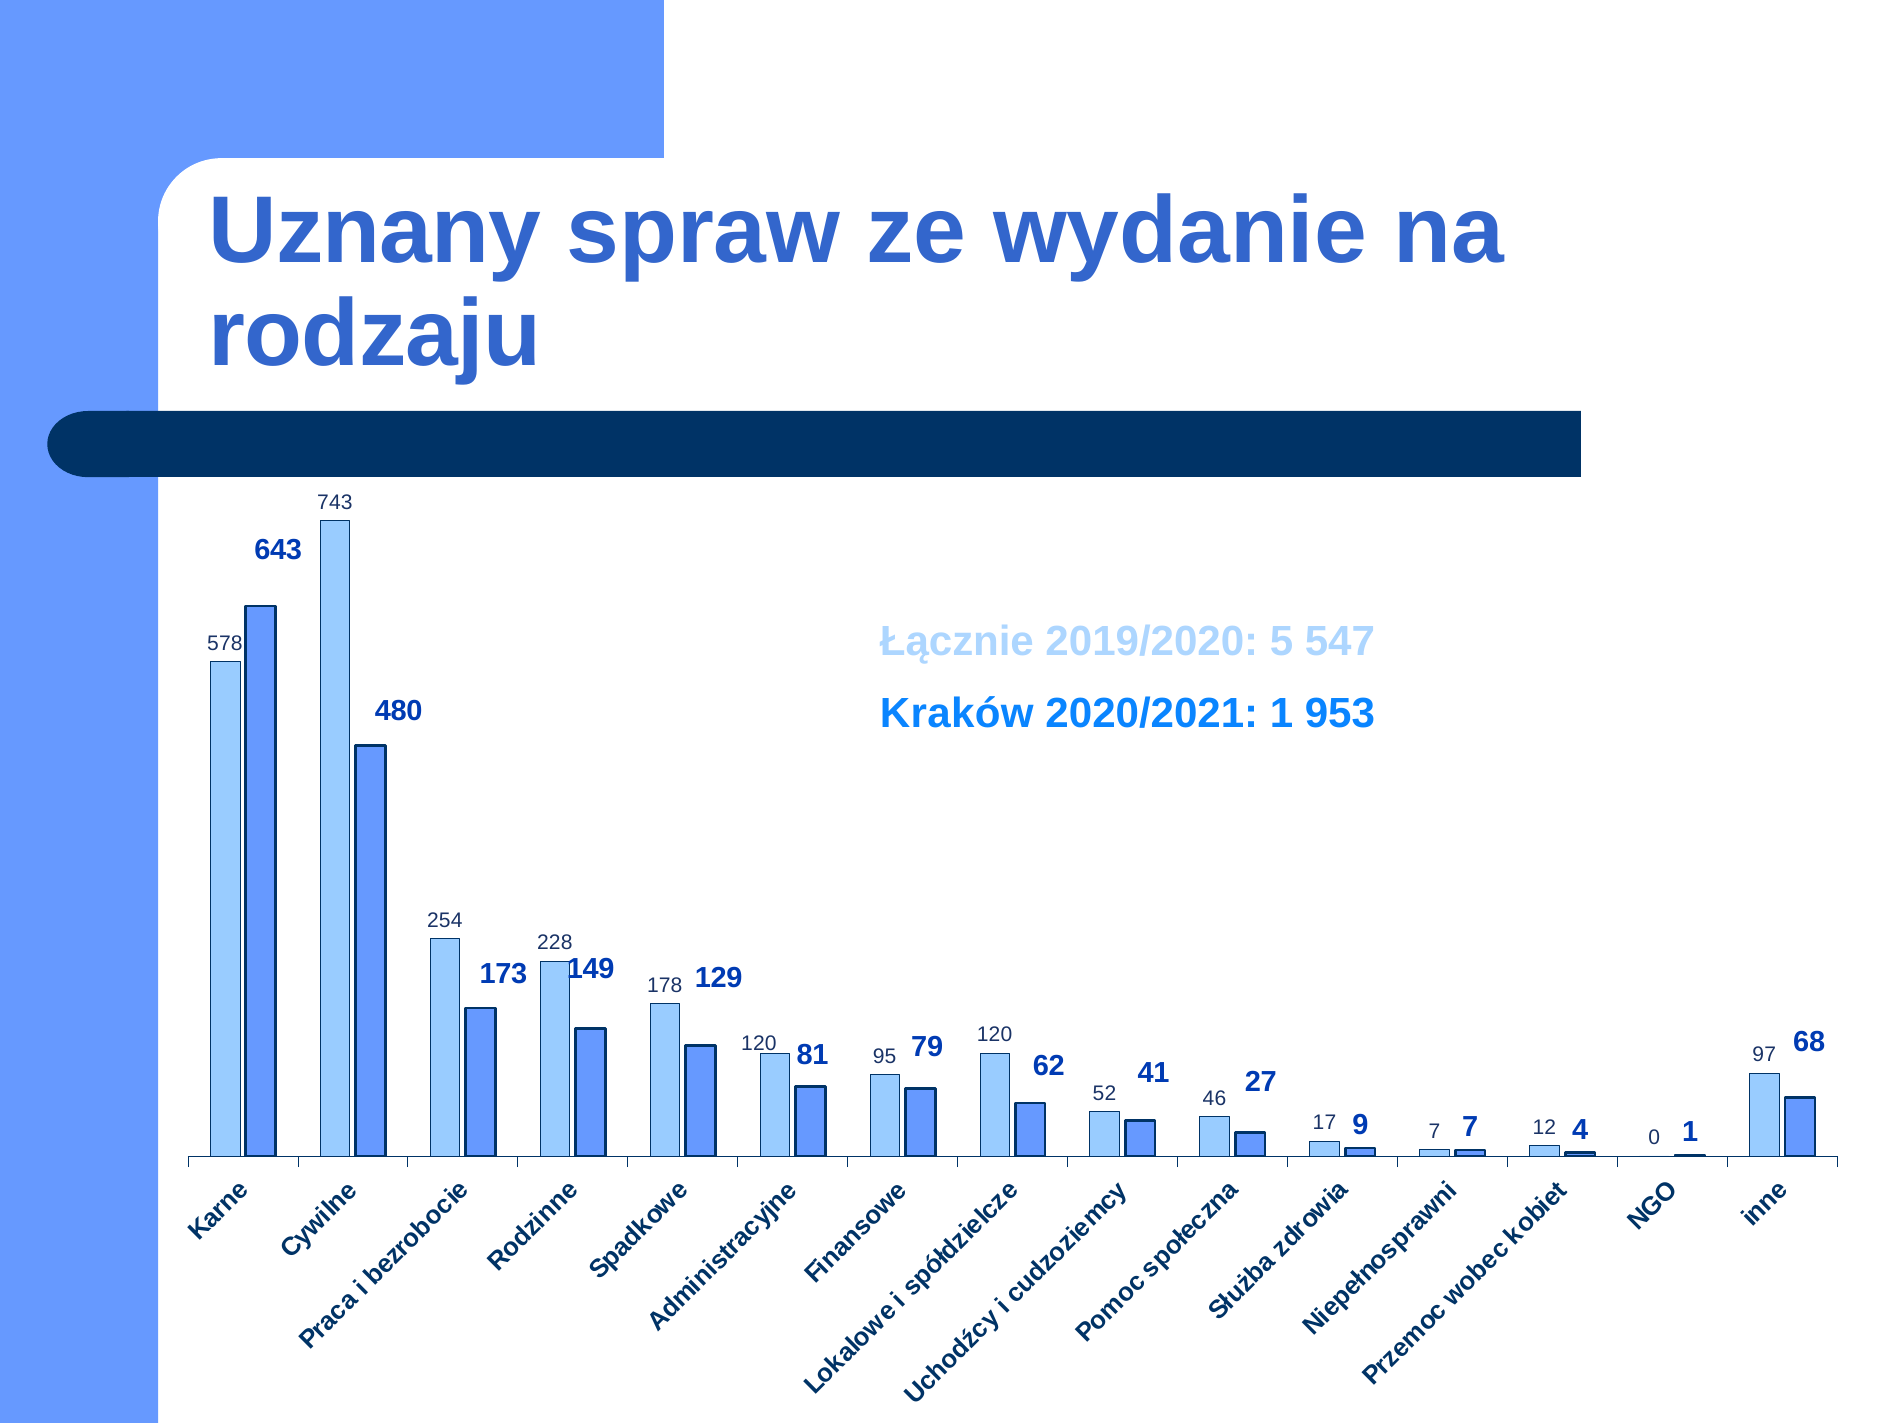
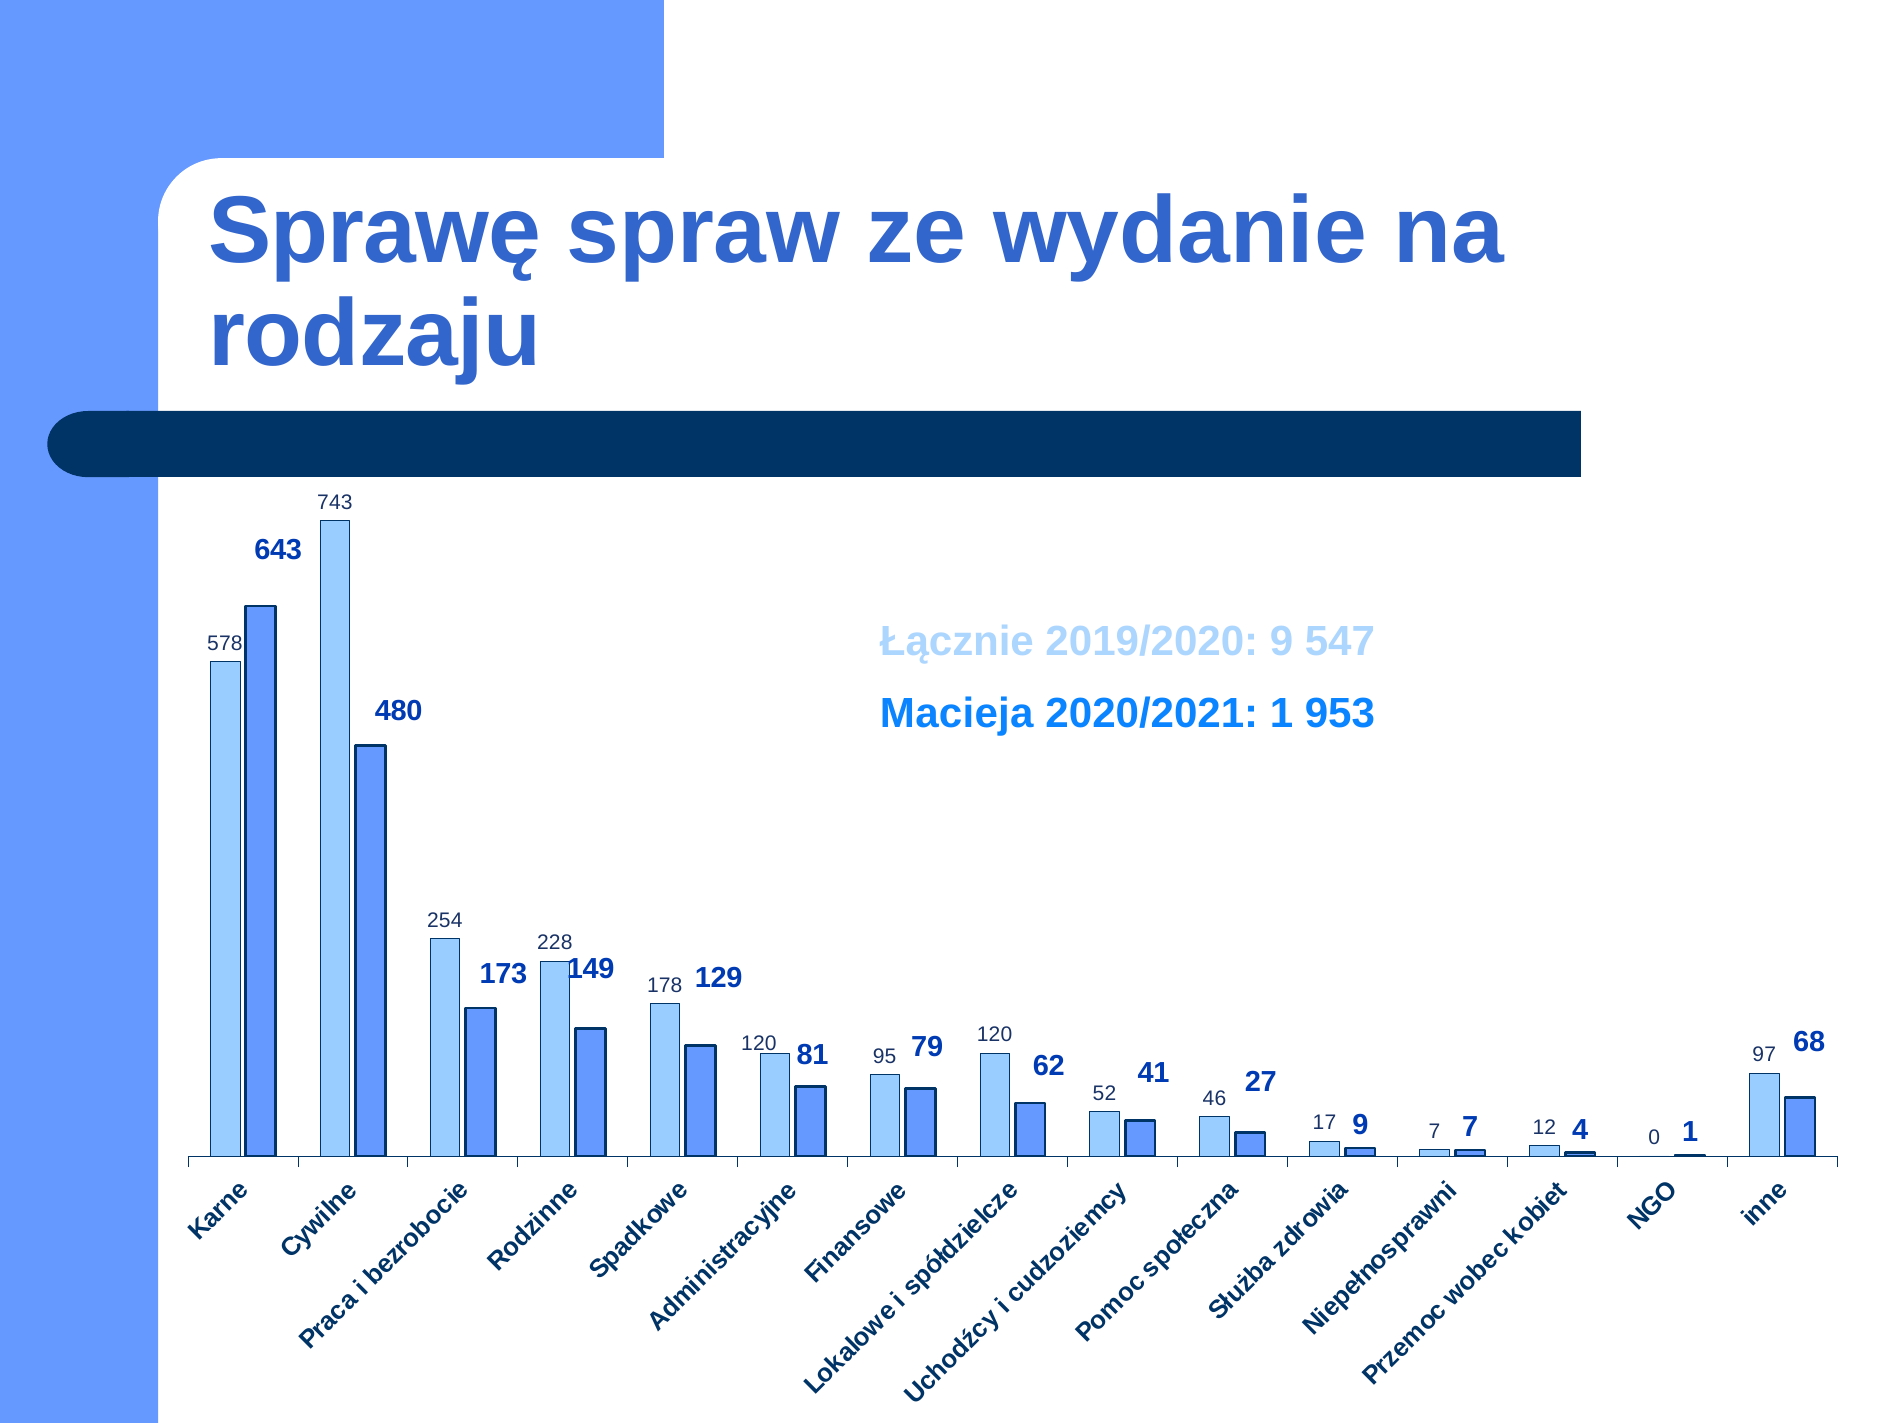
Uznany: Uznany -> Sprawę (375, 231)
2019/2020 5: 5 -> 9 (1282, 641)
Kraków: Kraków -> Macieja (957, 713)
